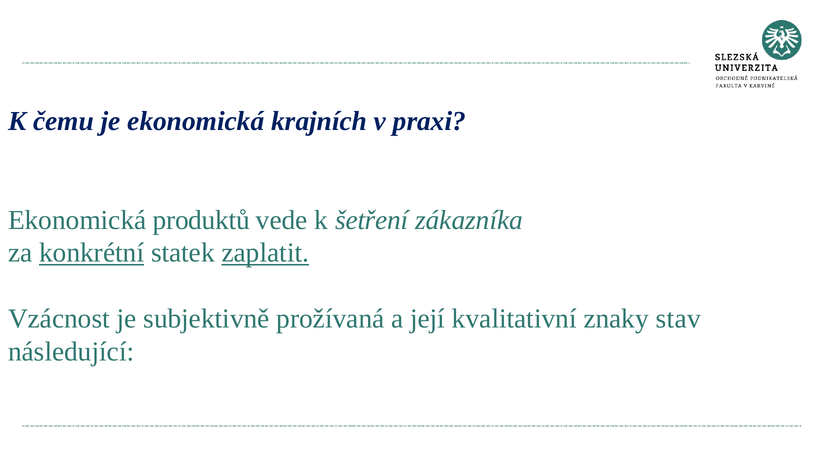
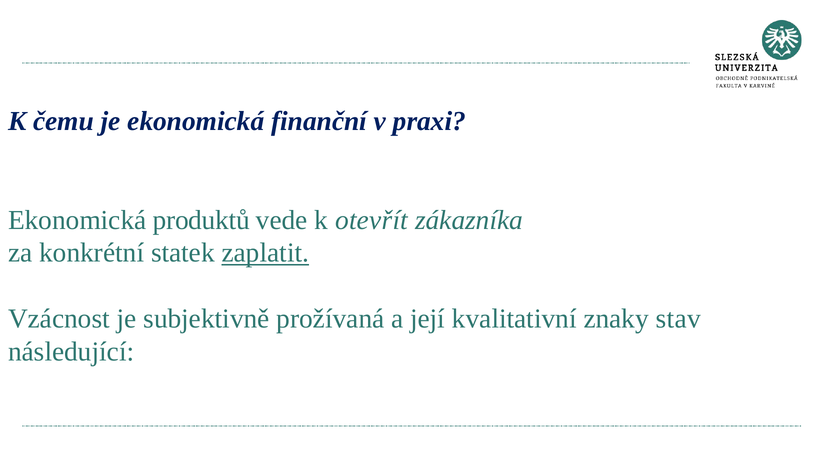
krajních: krajních -> finanční (319, 121)
šetření: šetření -> otevřít (372, 220)
konkrétní underline: present -> none (92, 253)
